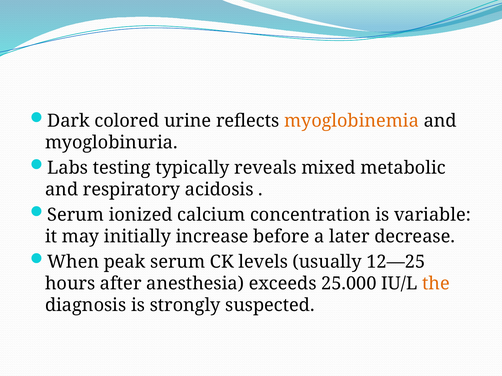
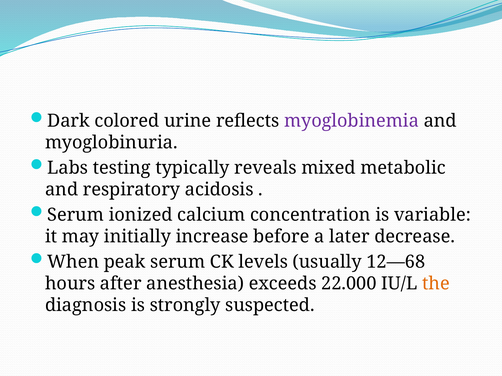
myoglobinemia colour: orange -> purple (352, 121)
12—25: 12—25 -> 12—68 (396, 262)
25.000: 25.000 -> 22.000 (349, 284)
